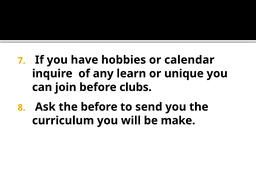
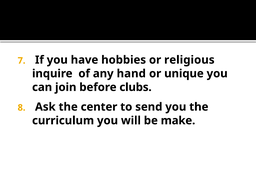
calendar: calendar -> religious (189, 60)
learn: learn -> hand (131, 74)
the before: before -> center (99, 107)
